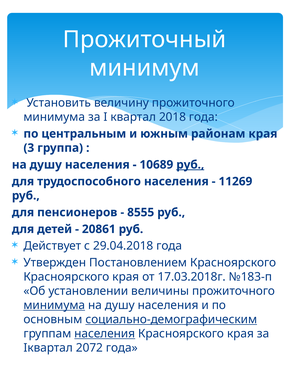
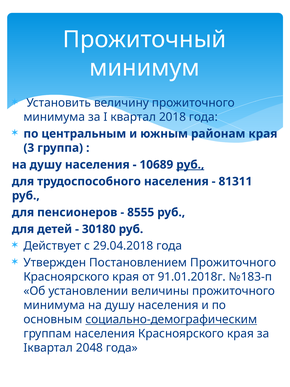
11269: 11269 -> 81311 (235, 181)
20861: 20861 -> 30180 (99, 229)
Постановлением Красноярского: Красноярского -> Прожиточного (233, 262)
17.03.2018г: 17.03.2018г -> 91.01.2018г (192, 277)
минимума underline: present -> none (54, 305)
населения underline: present -> none (105, 333)
2072: 2072 -> 2048 (89, 347)
